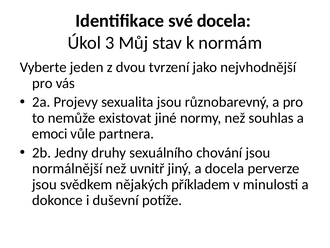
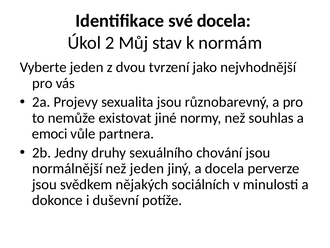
3: 3 -> 2 (110, 43)
než uvnitř: uvnitř -> jeden (147, 168)
příkladem: příkladem -> sociálních (201, 184)
